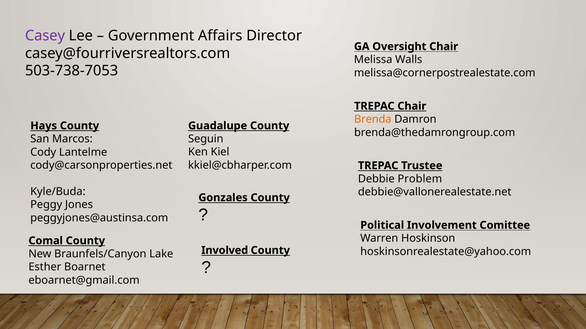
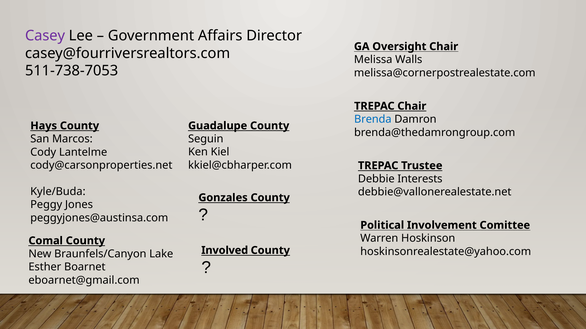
503-738-7053: 503-738-7053 -> 511-738-7053 (72, 71)
Brenda colour: orange -> blue (373, 119)
Problem: Problem -> Interests (420, 179)
